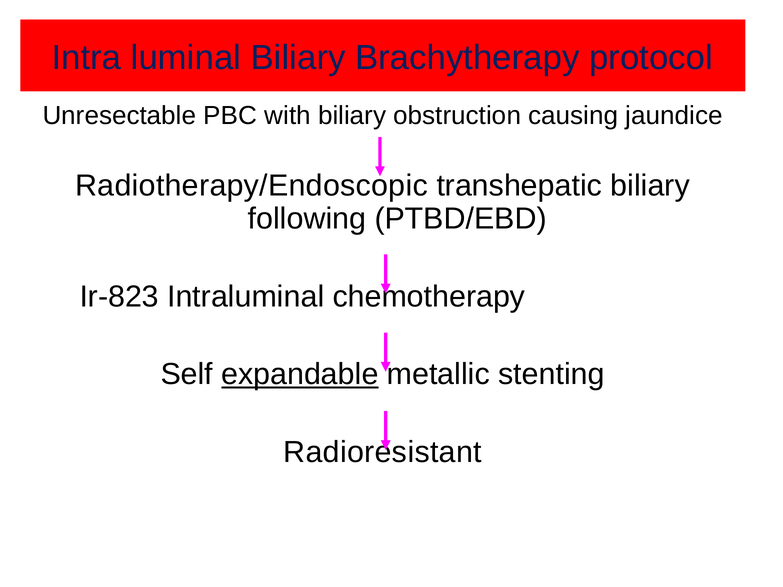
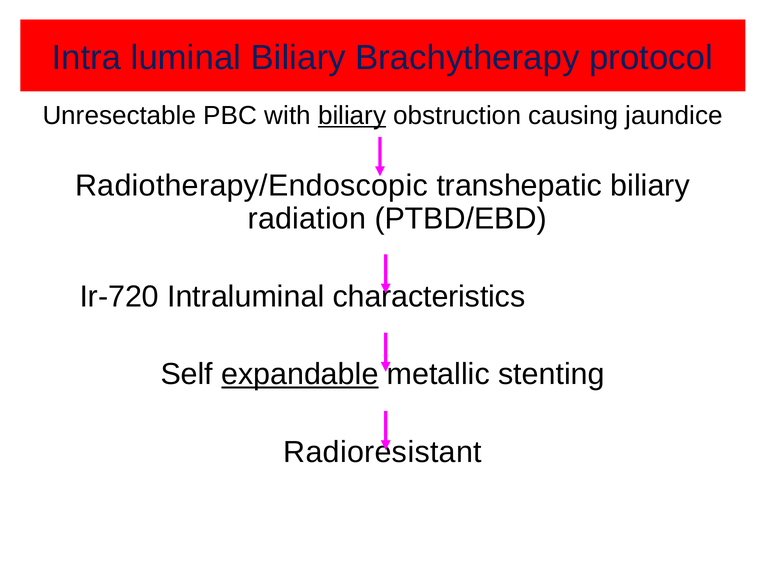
biliary underline: none -> present (352, 116)
following: following -> radiation (307, 219)
Ir-823: Ir-823 -> Ir-720 (119, 297)
chemotherapy: chemotherapy -> characteristics (429, 297)
